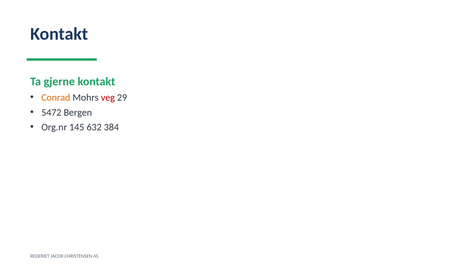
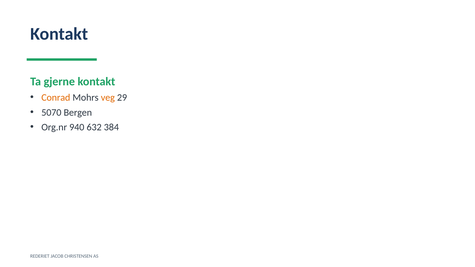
veg colour: red -> orange (108, 98)
5472: 5472 -> 5070 (51, 113)
145: 145 -> 940 (77, 127)
